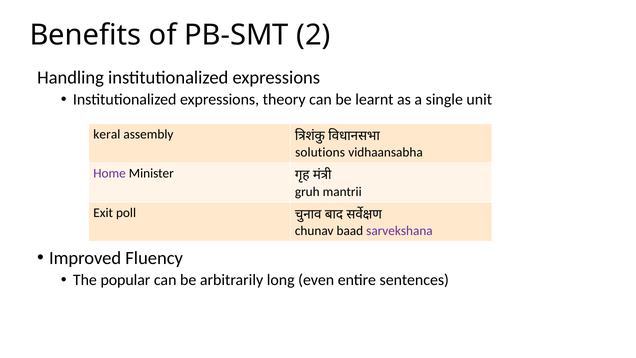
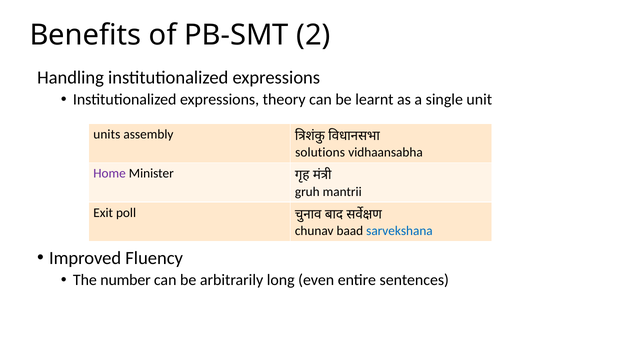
keral: keral -> units (107, 134)
sarvekshana colour: purple -> blue (399, 231)
popular: popular -> number (126, 280)
